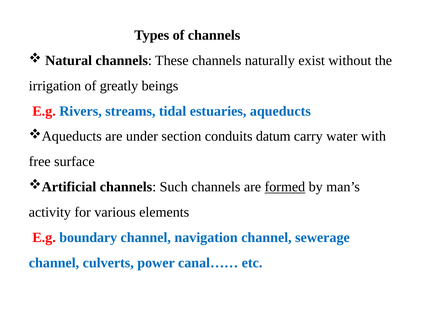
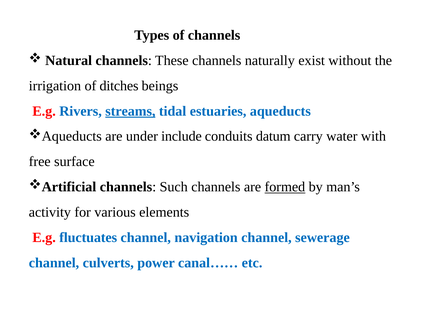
greatly: greatly -> ditches (119, 86)
streams underline: none -> present (130, 111)
section: section -> include (181, 137)
boundary: boundary -> fluctuates (88, 238)
